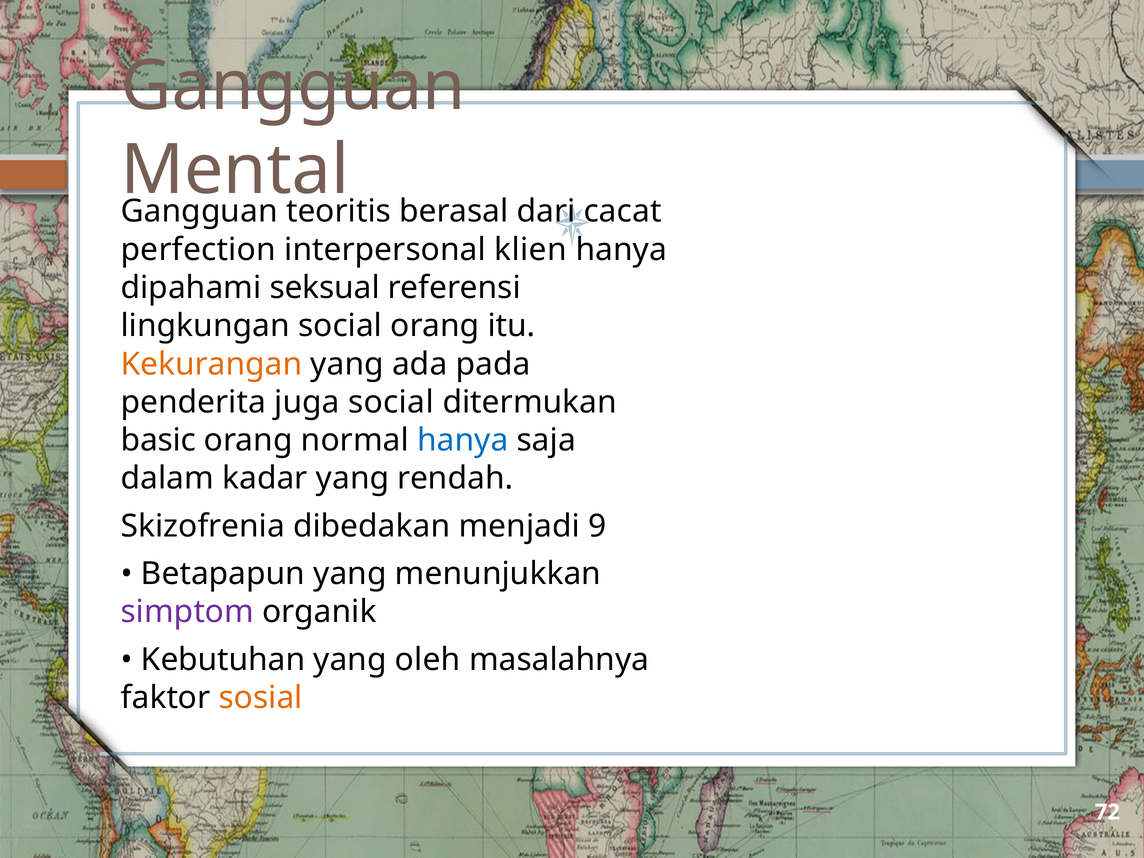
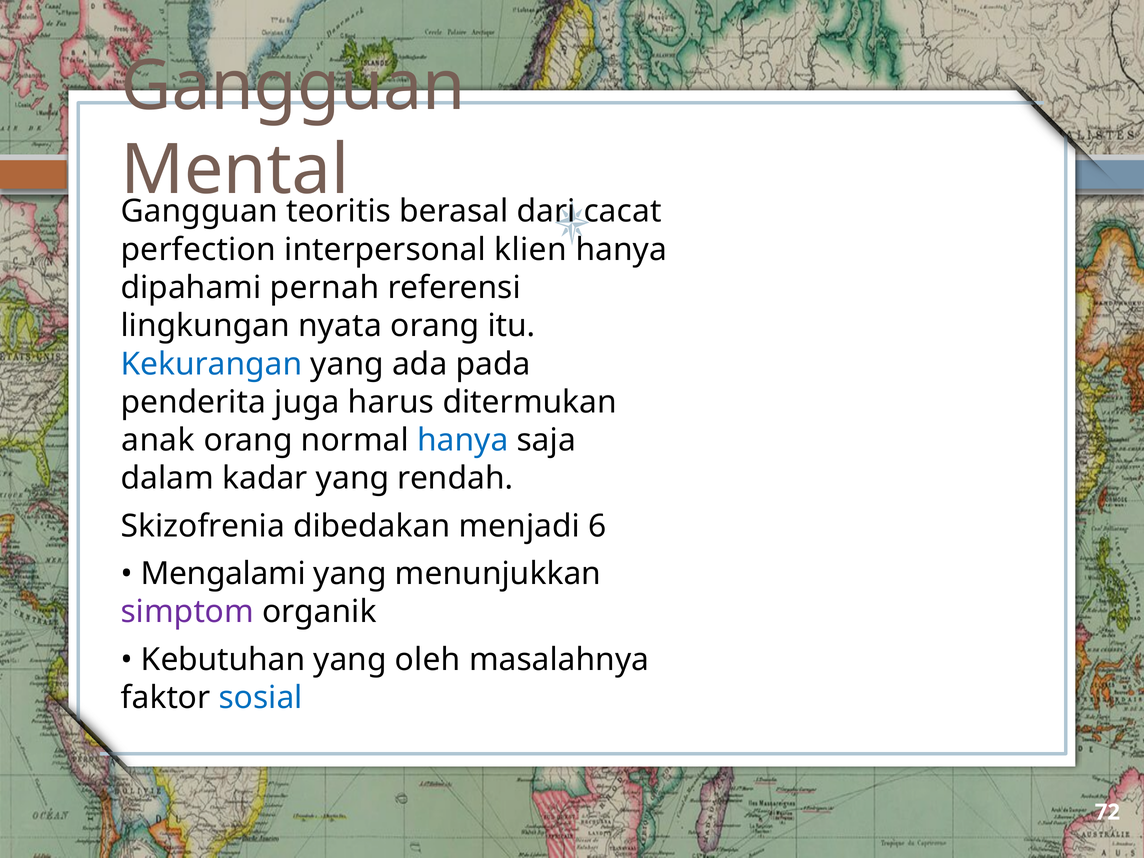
seksual: seksual -> pernah (324, 288)
lingkungan social: social -> nyata (340, 326)
Kekurangan colour: orange -> blue (211, 364)
juga social: social -> harus (391, 402)
basic: basic -> anak (158, 440)
9: 9 -> 6 (597, 526)
Betapapun: Betapapun -> Mengalami (223, 574)
sosial colour: orange -> blue (261, 698)
